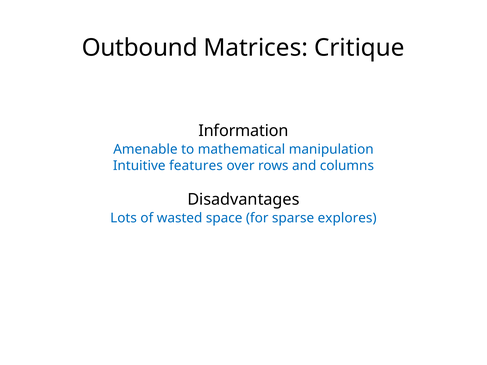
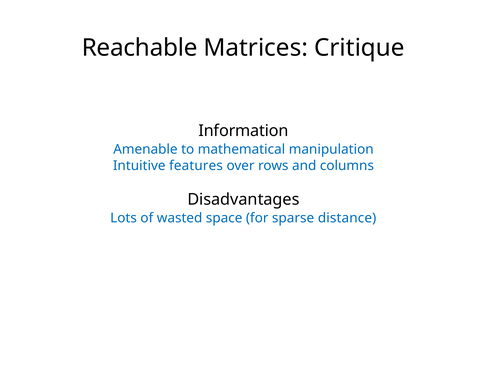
Outbound: Outbound -> Reachable (140, 48)
explores: explores -> distance (347, 218)
